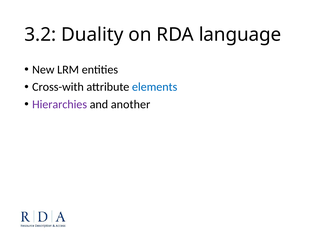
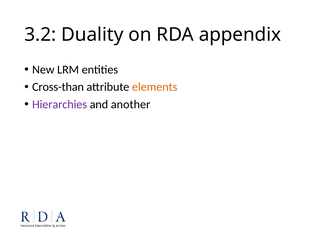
language: language -> appendix (240, 35)
Cross-with: Cross-with -> Cross-than (58, 87)
elements colour: blue -> orange (155, 87)
